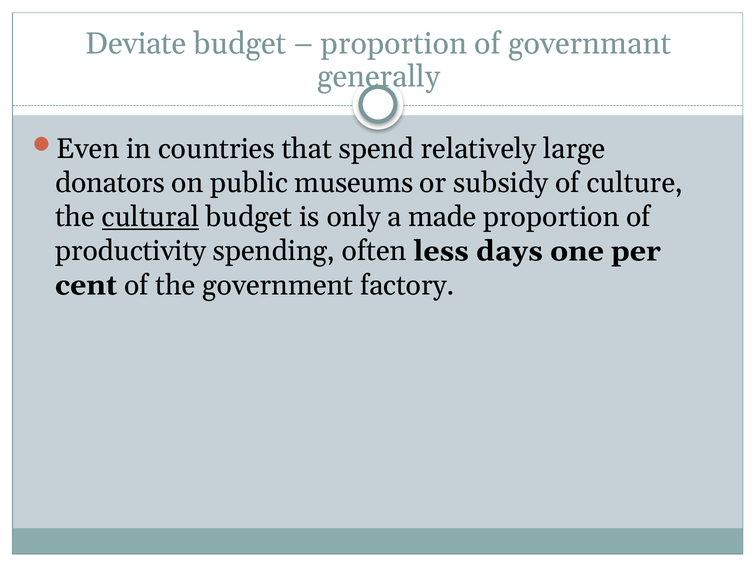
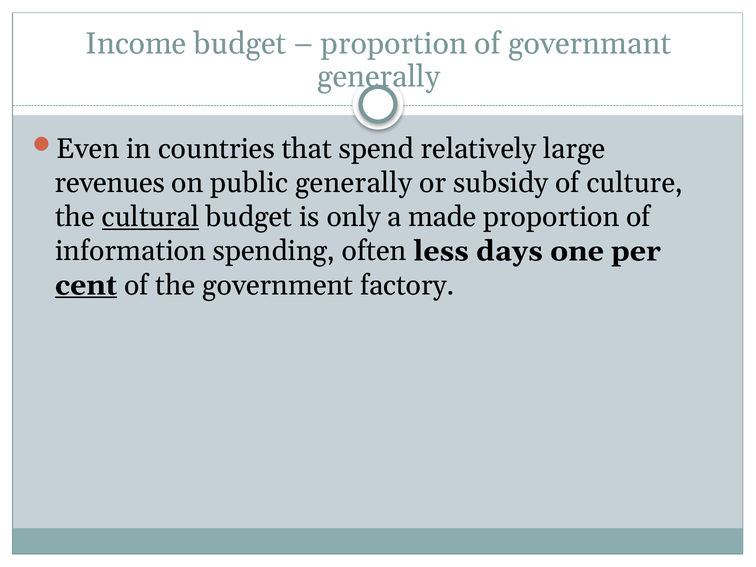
Deviate: Deviate -> Income (136, 44)
donators: donators -> revenues (110, 183)
public museums: museums -> generally (354, 183)
productivity: productivity -> information (131, 251)
cent underline: none -> present (86, 285)
